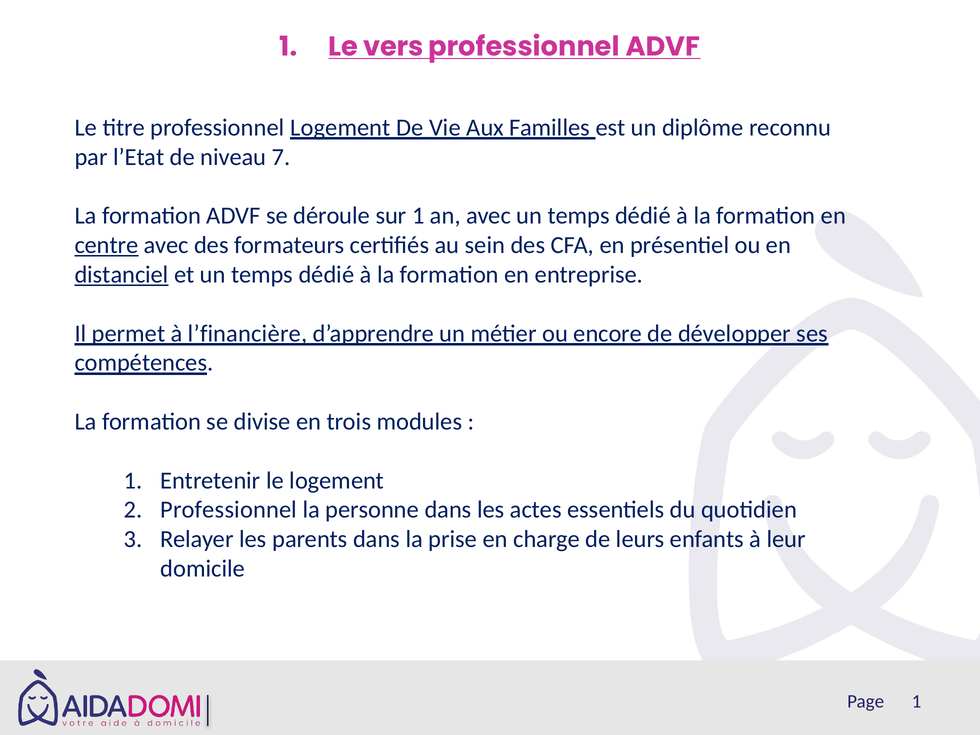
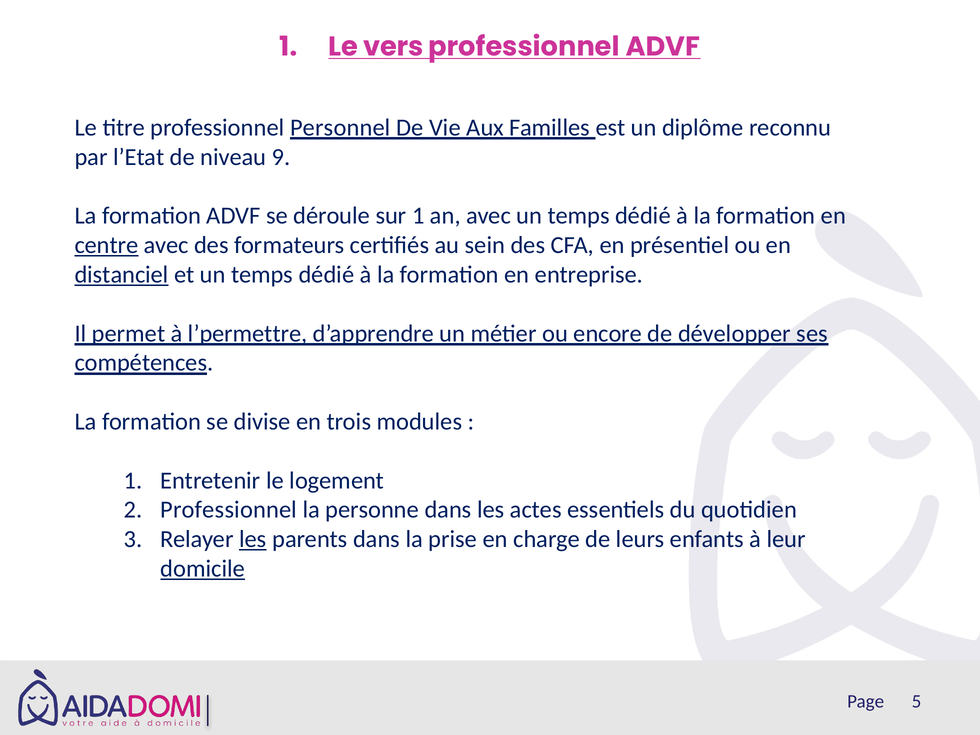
professionnel Logement: Logement -> Personnel (340, 128)
7: 7 -> 9 (281, 157)
l’financière: l’financière -> l’permettre (248, 333)
les underline: none -> present (253, 539)
domicile underline: none -> present (203, 569)
1: 1 -> 5 (917, 701)
